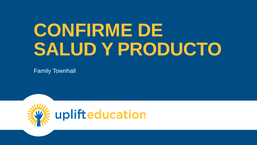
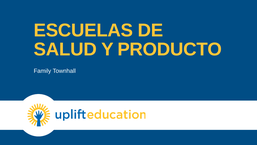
CONFIRME: CONFIRME -> ESCUELAS (83, 30)
